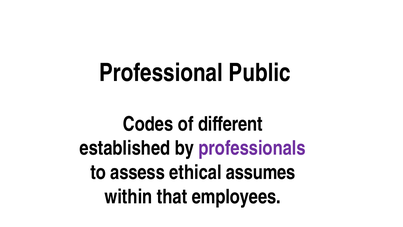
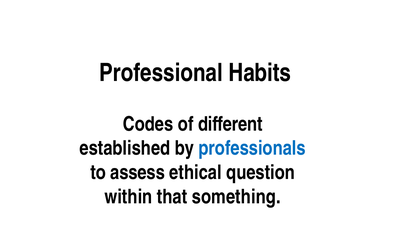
Public: Public -> Habits (260, 73)
professionals colour: purple -> blue (252, 148)
assumes: assumes -> question (261, 172)
employees: employees -> something (236, 196)
